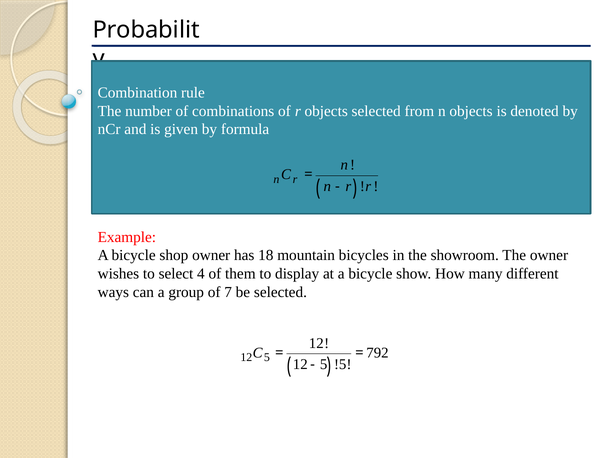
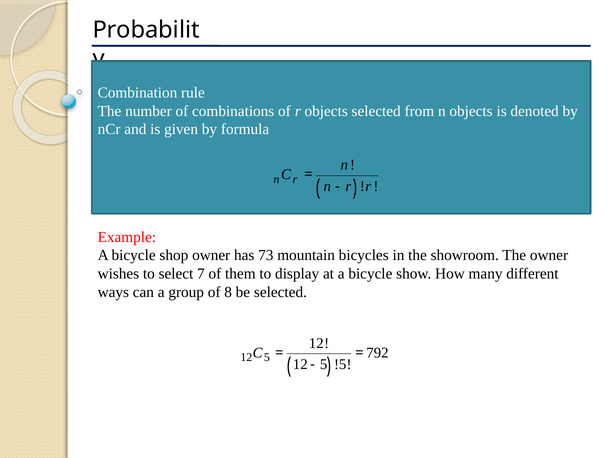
18: 18 -> 73 (266, 256)
4: 4 -> 7 (201, 274)
7: 7 -> 8 (228, 292)
